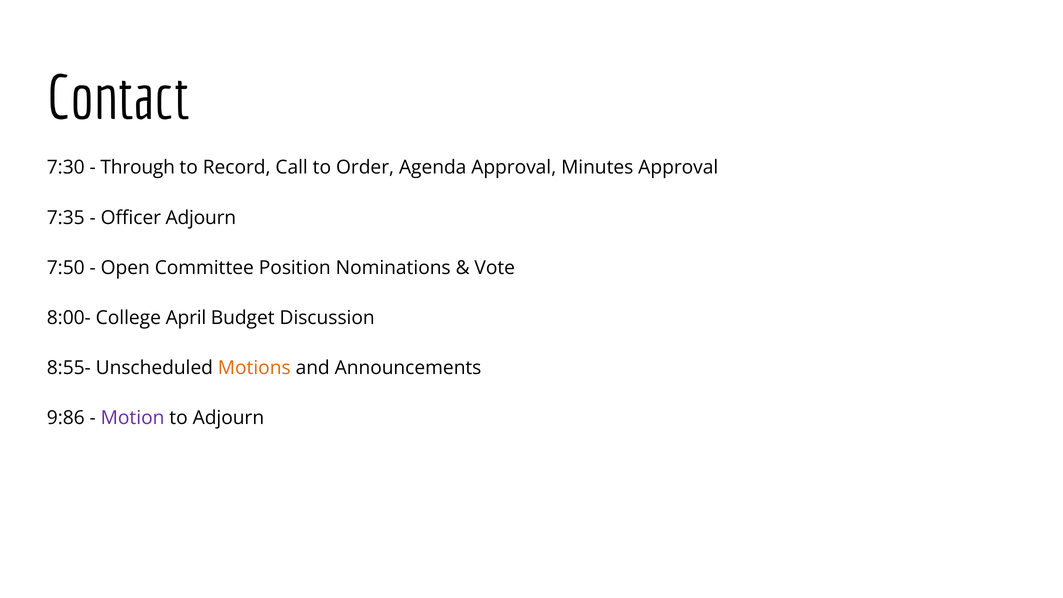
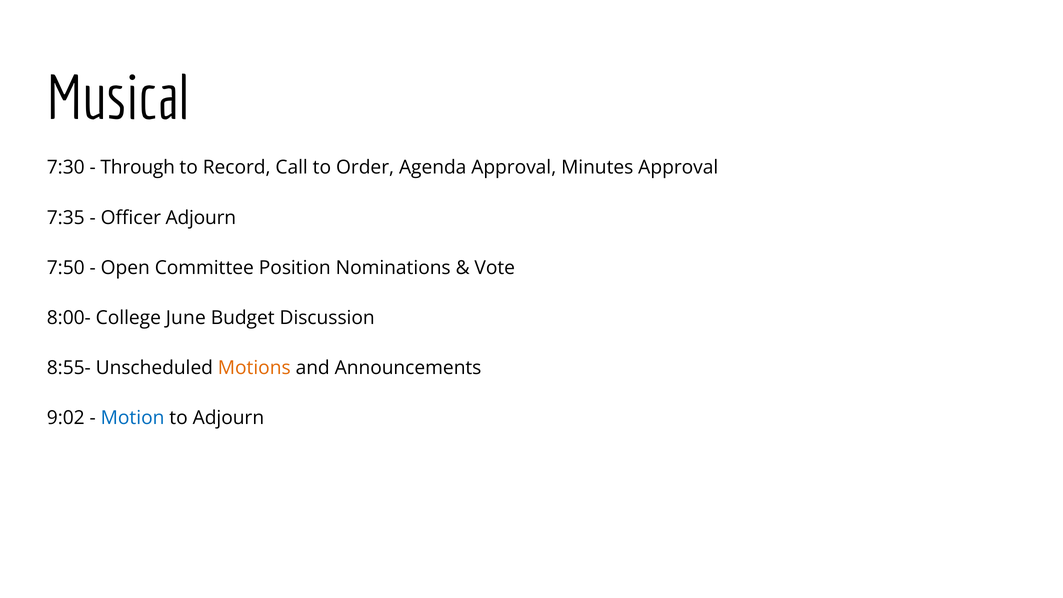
Contact: Contact -> Musical (118, 99)
April: April -> June (186, 318)
9:86: 9:86 -> 9:02 (66, 418)
Motion colour: purple -> blue (133, 418)
